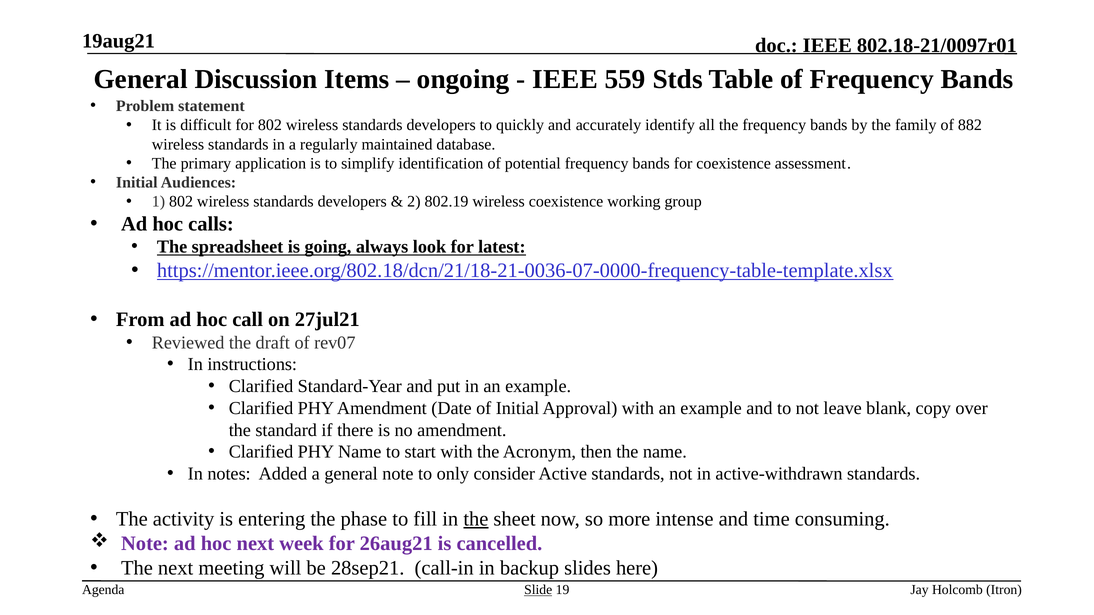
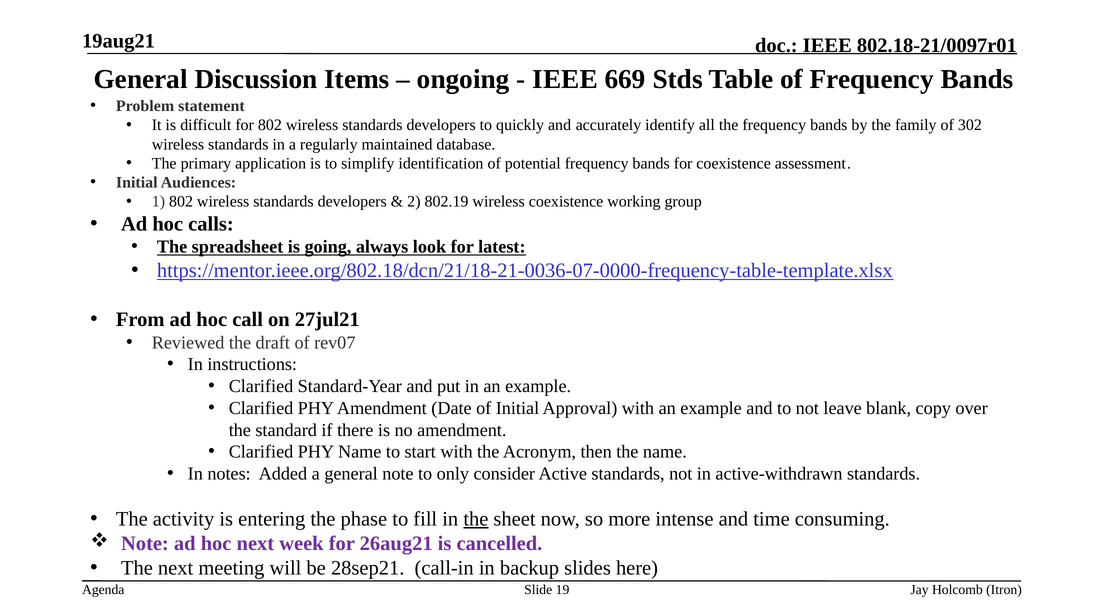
559: 559 -> 669 (625, 79)
882: 882 -> 302 (970, 125)
Slide underline: present -> none (538, 590)
